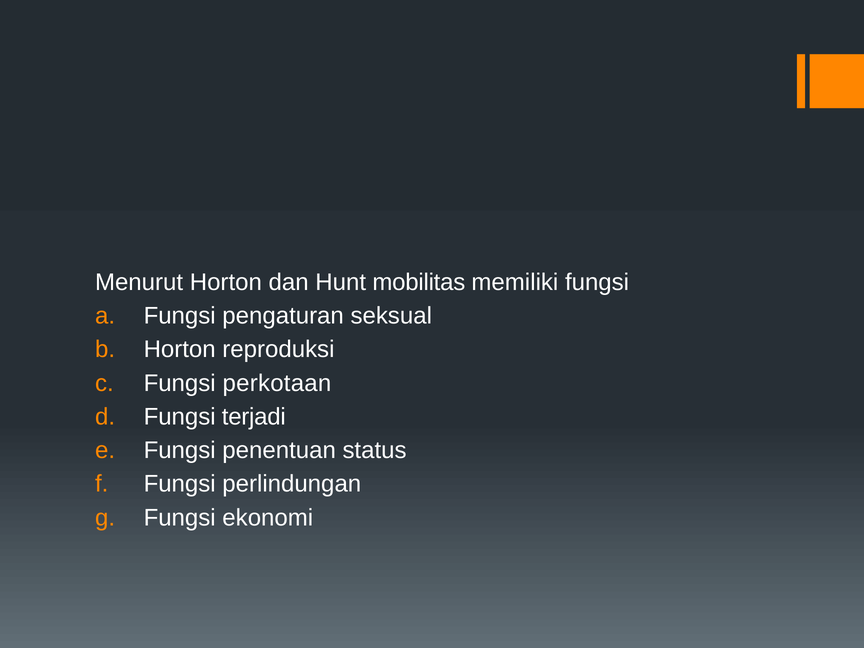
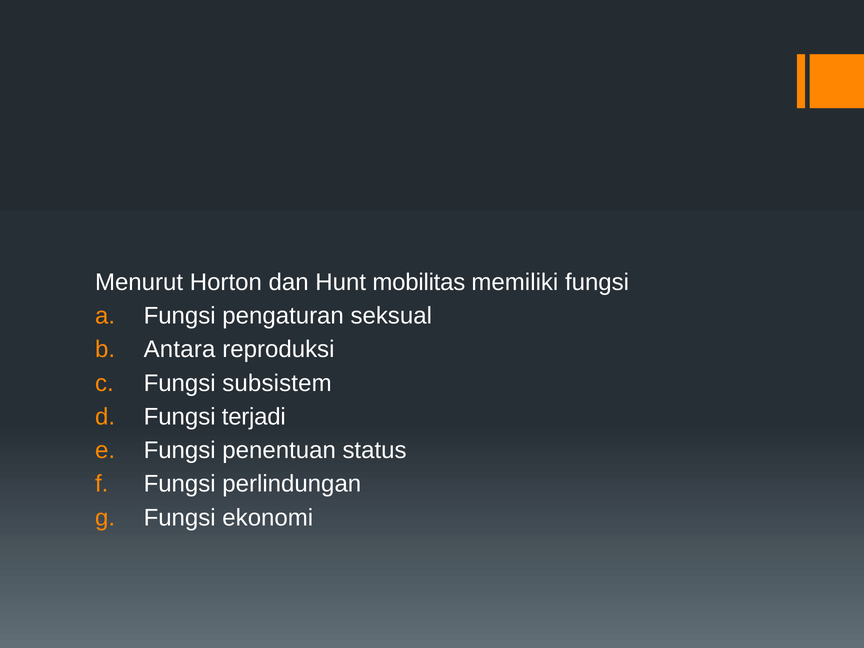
Horton: Horton -> Antara (180, 349)
perkotaan: perkotaan -> subsistem (277, 383)
